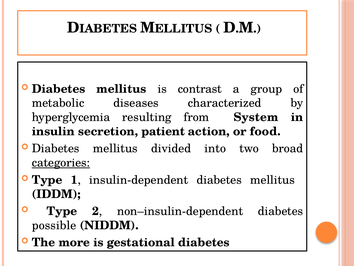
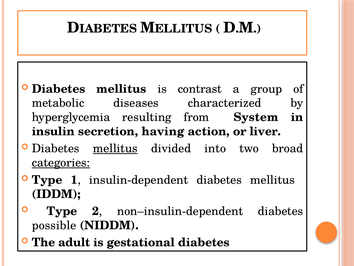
patient: patient -> having (163, 131)
food: food -> liver (265, 131)
mellitus underline: none -> present (115, 148)
more: more -> adult (74, 242)
